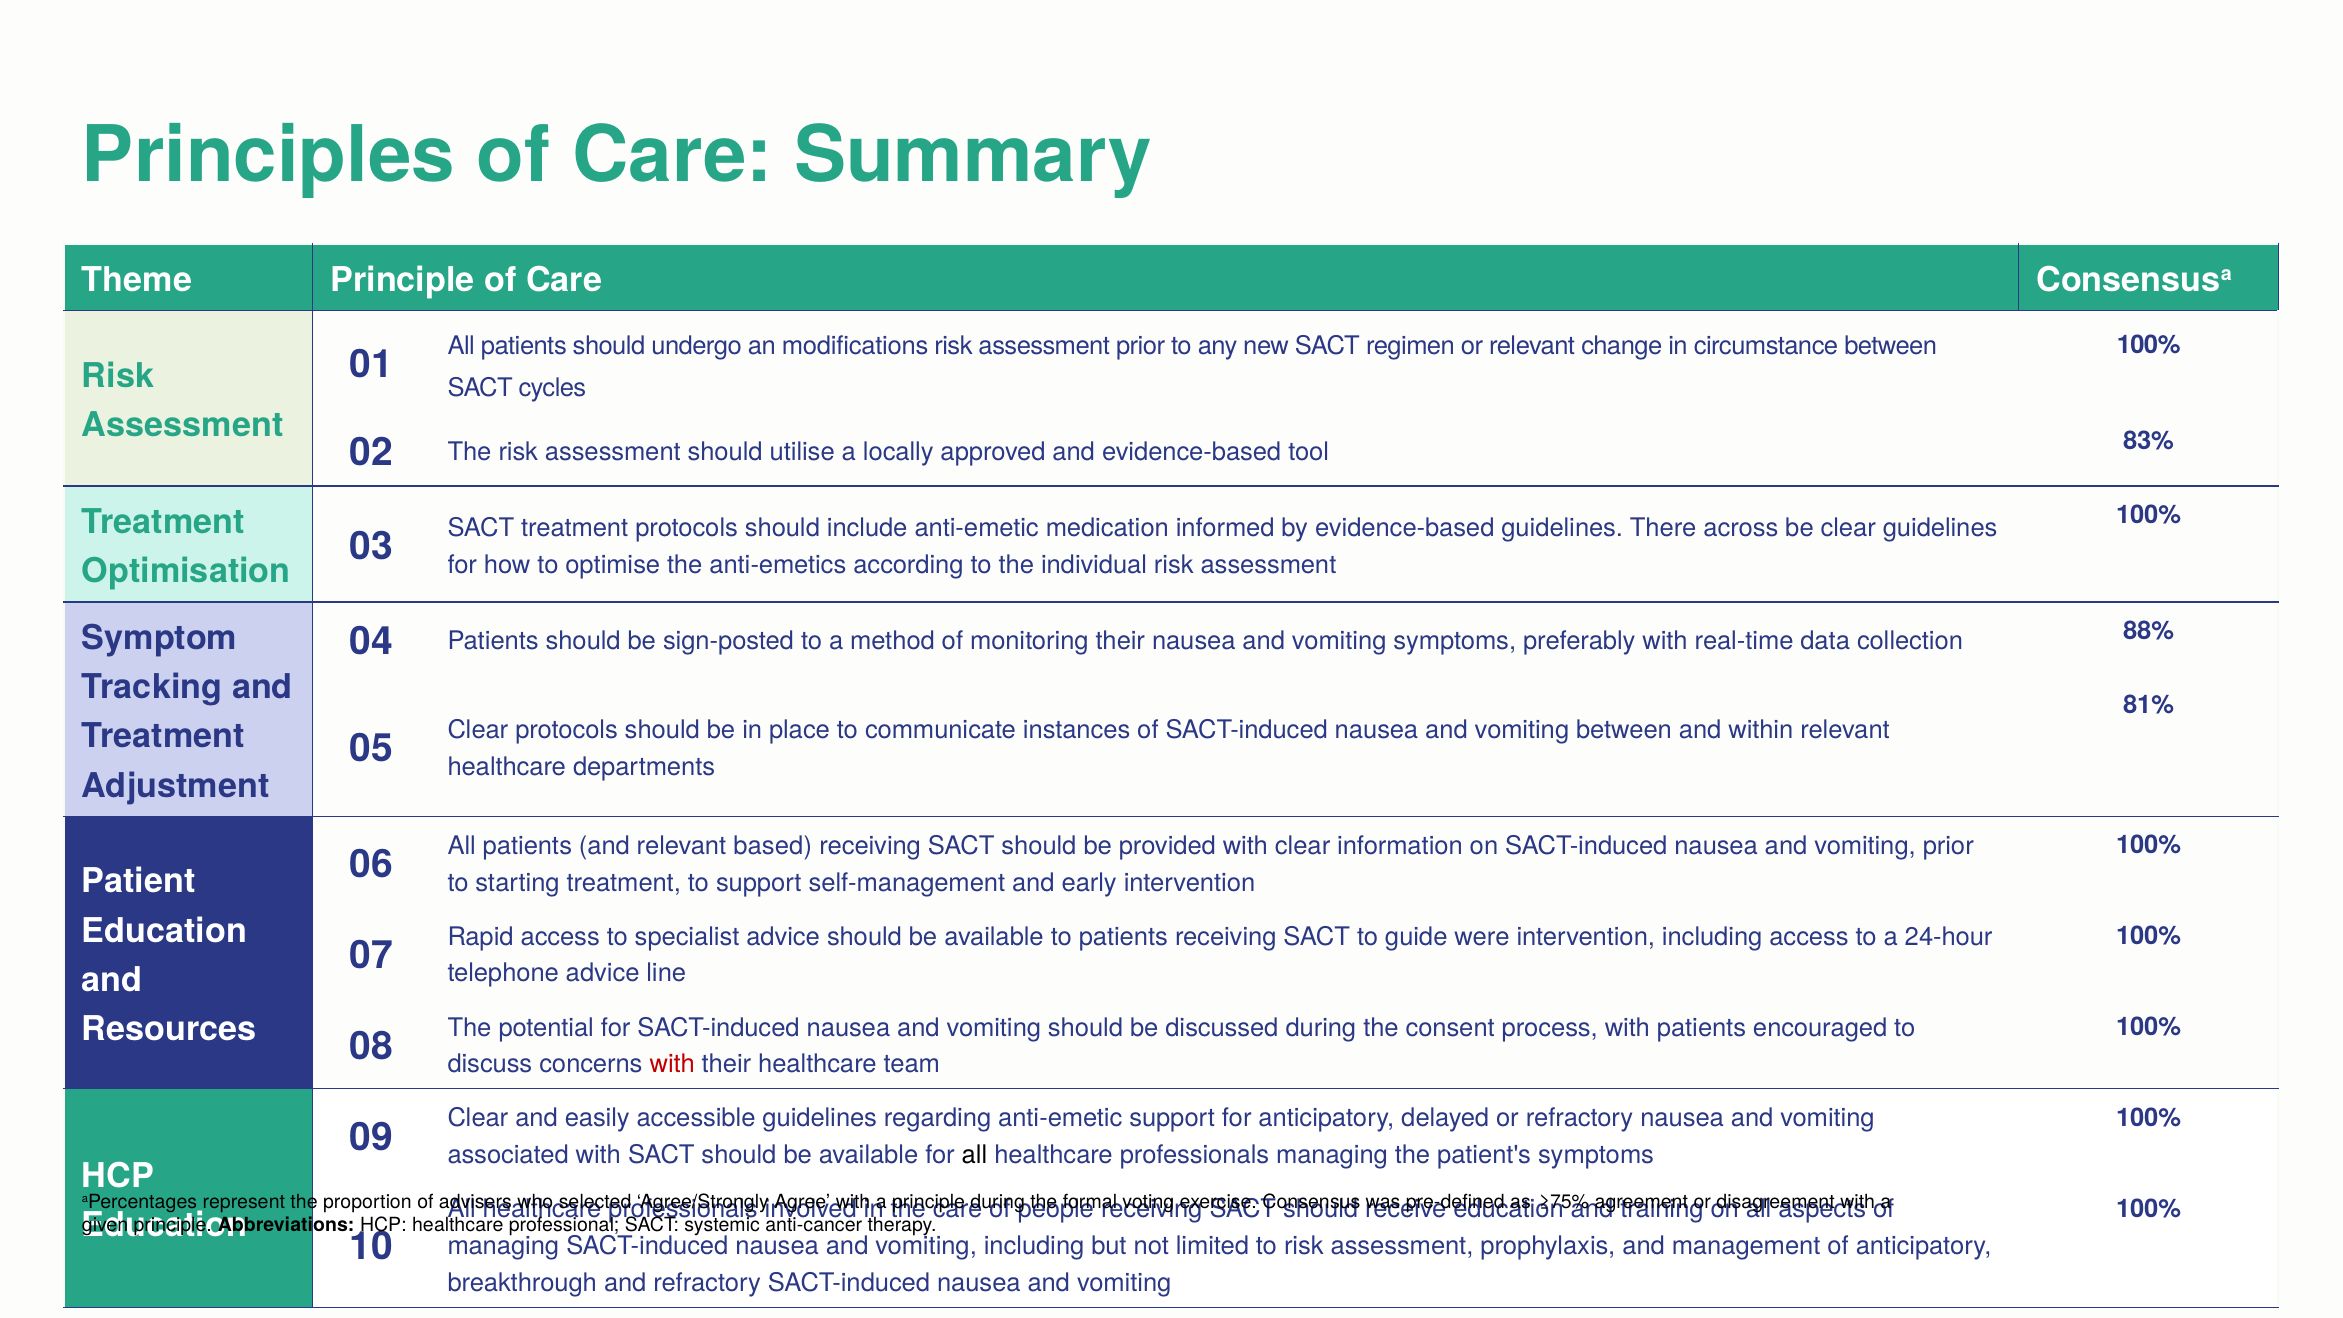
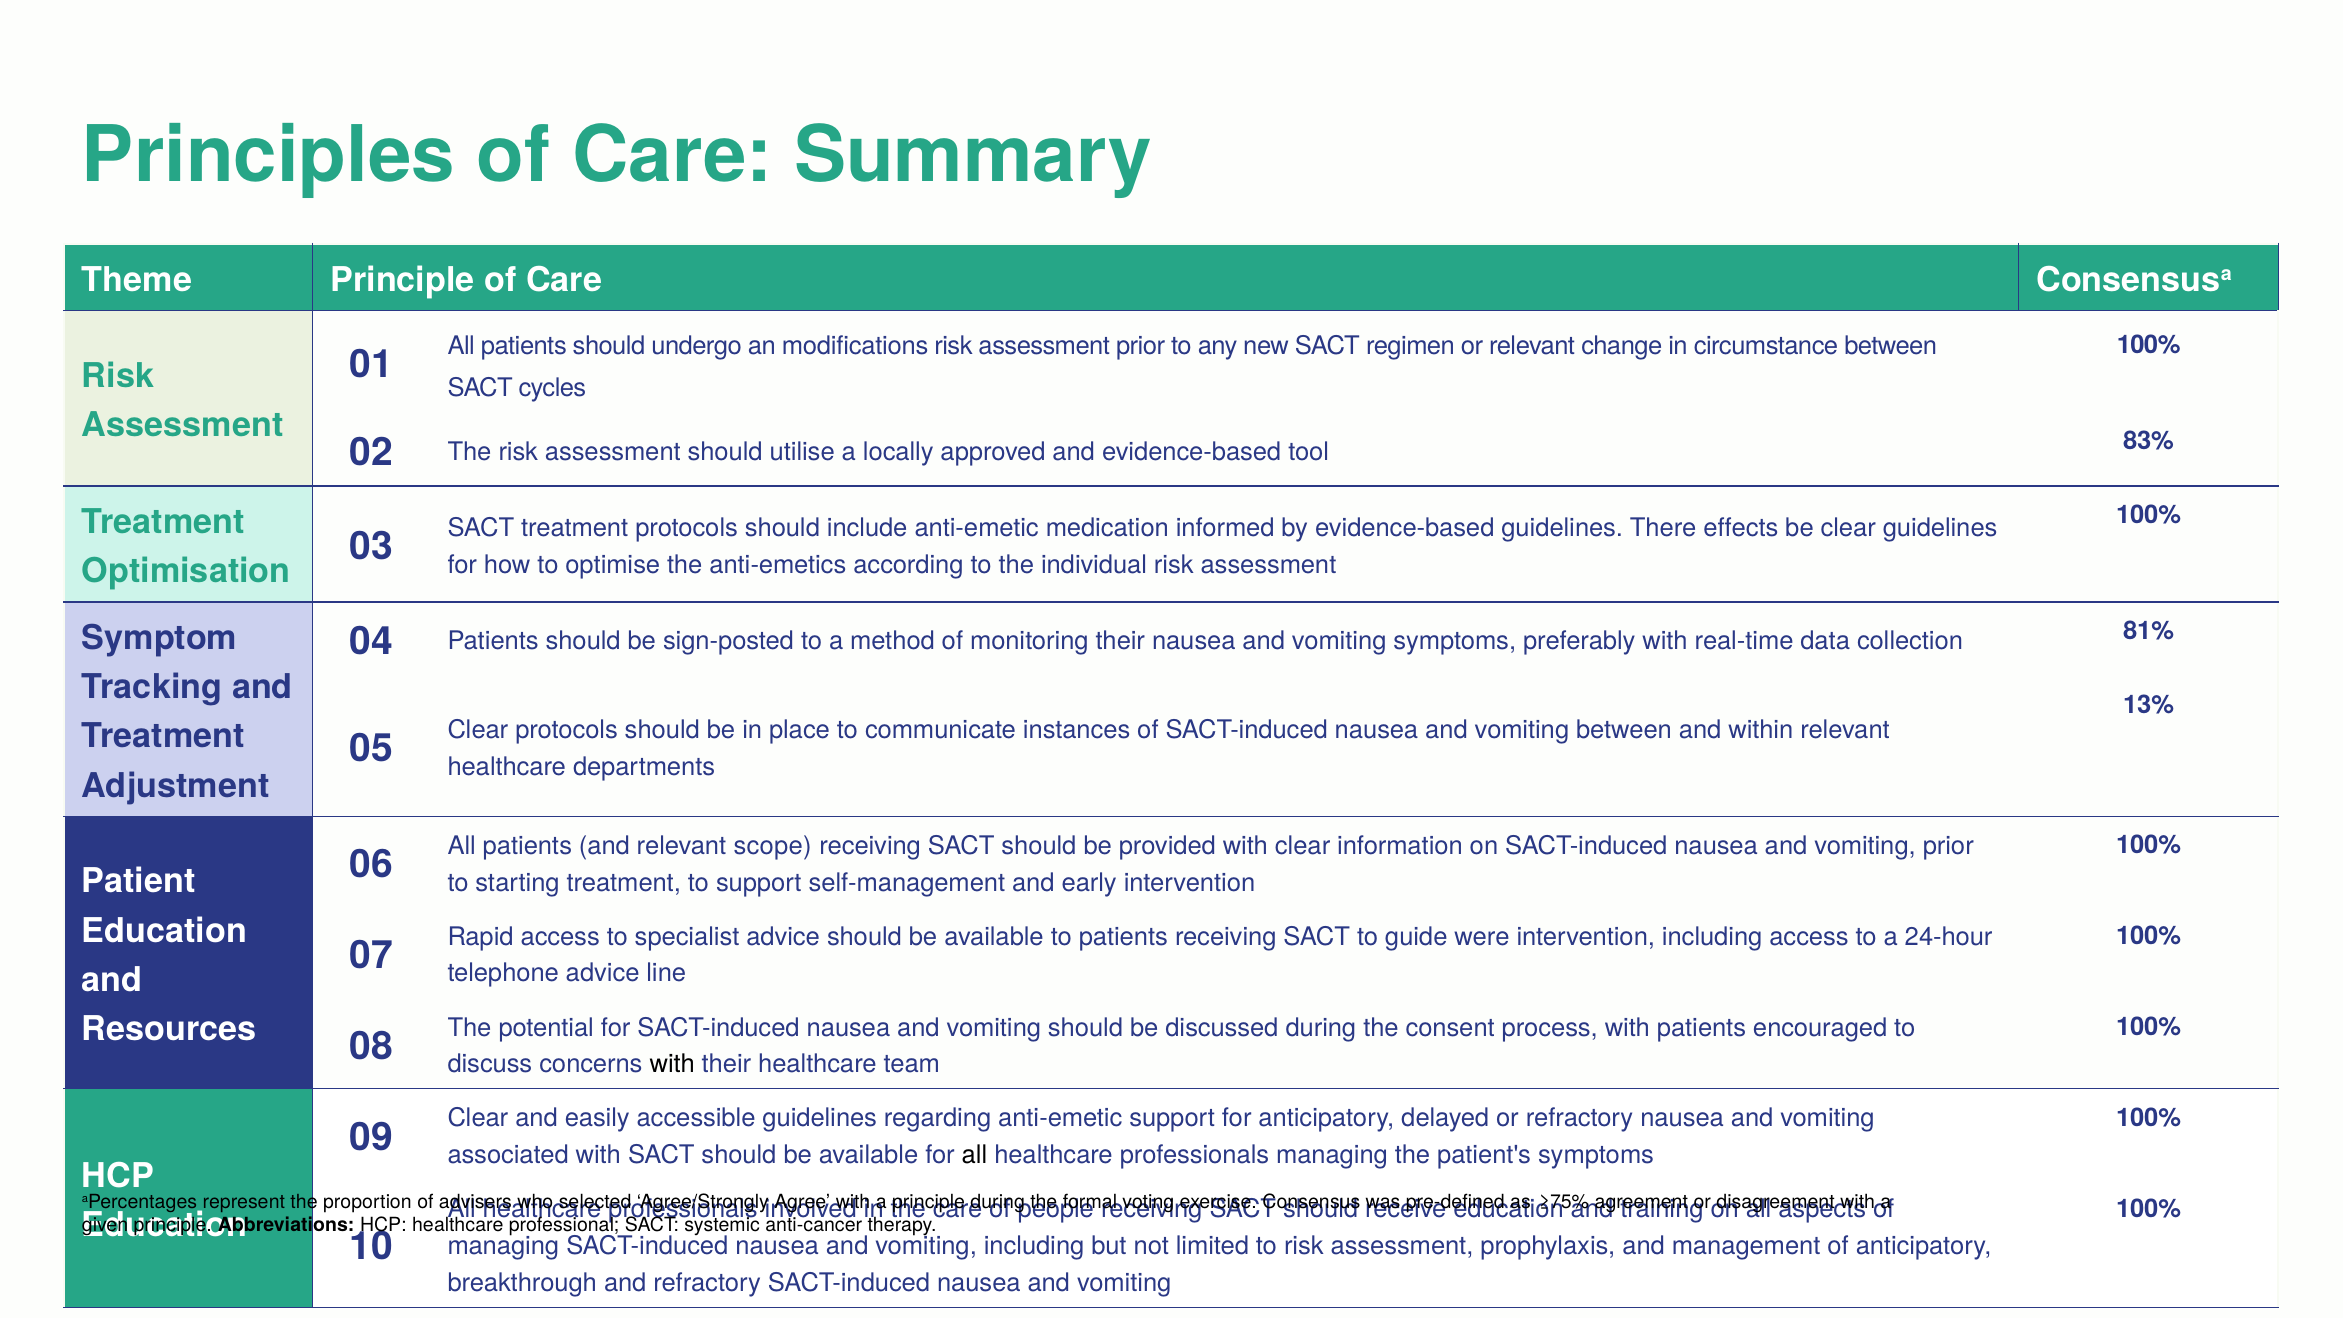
across: across -> effects (1741, 528)
88%: 88% -> 81% (2149, 631)
81%: 81% -> 13% (2149, 705)
based: based -> scope (773, 846)
with colour: red -> black (672, 1064)
